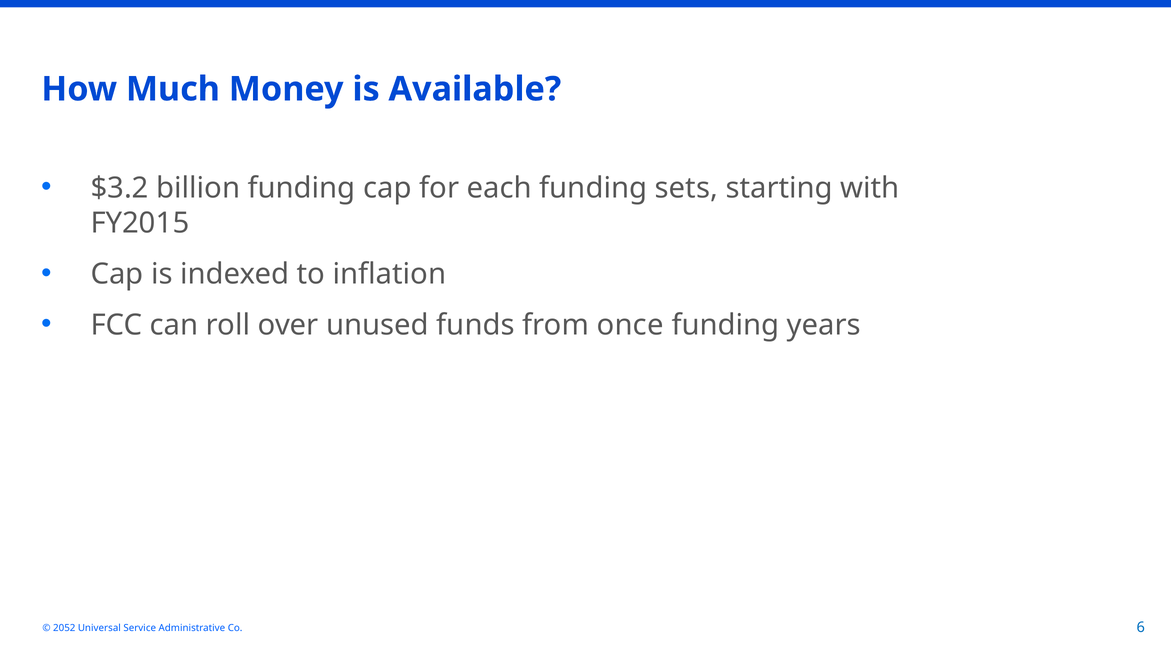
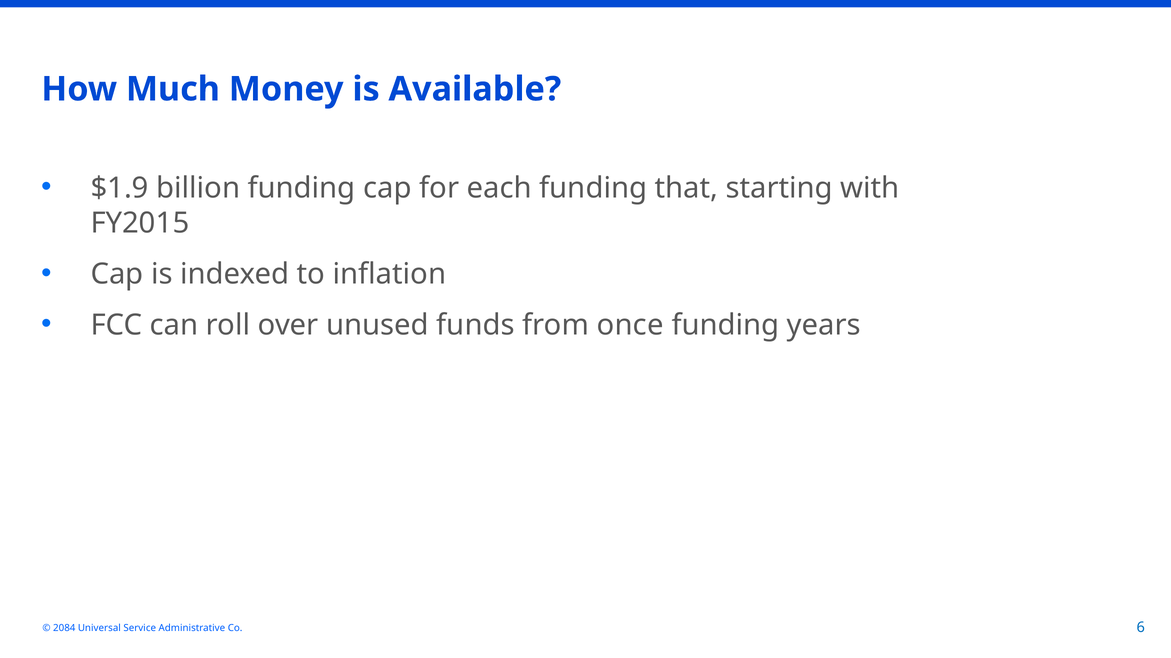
$3.2: $3.2 -> $1.9 (120, 188)
sets: sets -> that (686, 188)
2052: 2052 -> 2084 (64, 629)
